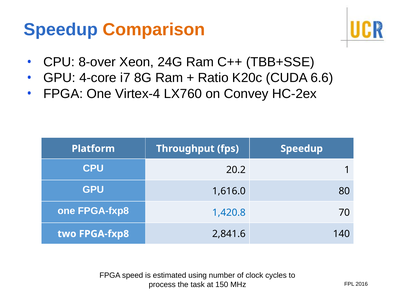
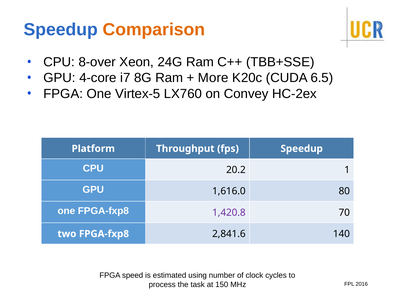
Ratio: Ratio -> More (213, 78)
6.6: 6.6 -> 6.5 (322, 78)
Virtex-4: Virtex-4 -> Virtex-5 (138, 94)
1,420.8 colour: blue -> purple (229, 213)
